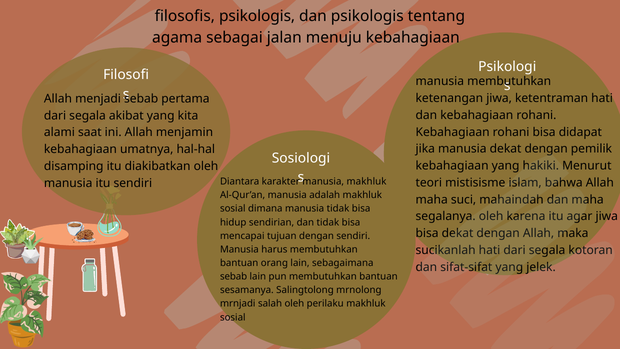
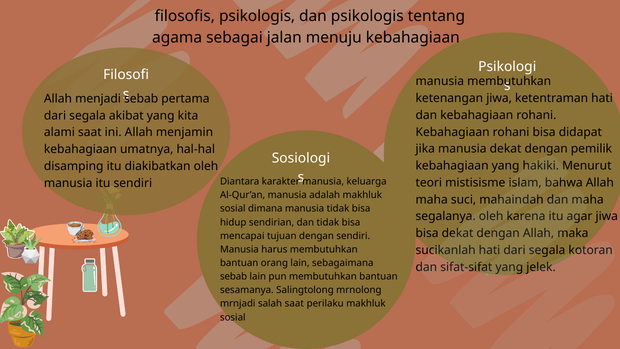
manusia makhluk: makhluk -> keluarga (367, 182)
salah oleh: oleh -> saat (294, 304)
